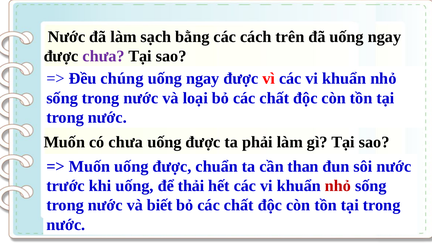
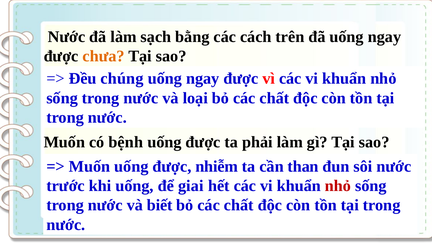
chưa colour: purple -> orange (104, 56)
có chưa: chưa -> bệnh (126, 142)
chuẩn: chuẩn -> nhiễm (217, 166)
thải: thải -> giai (191, 186)
